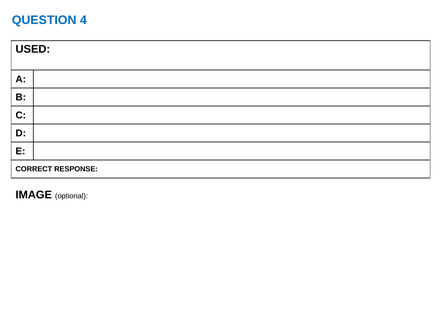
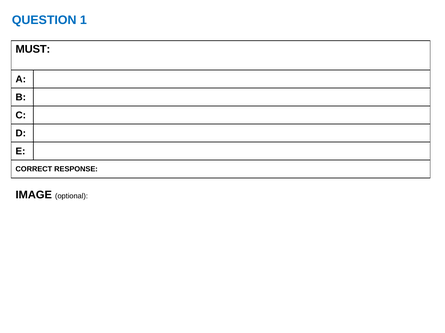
4: 4 -> 1 (83, 20)
USED: USED -> MUST (33, 49)
